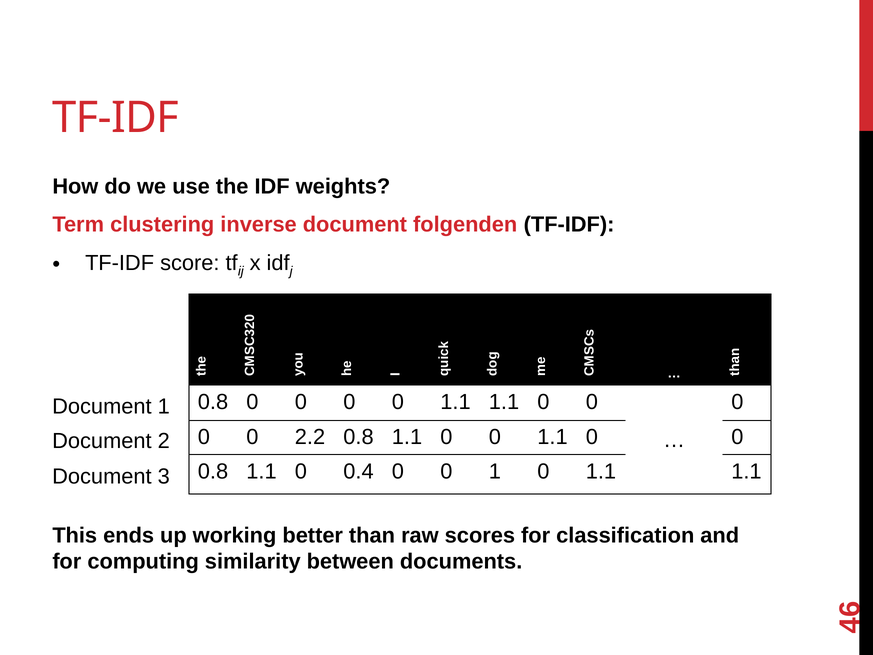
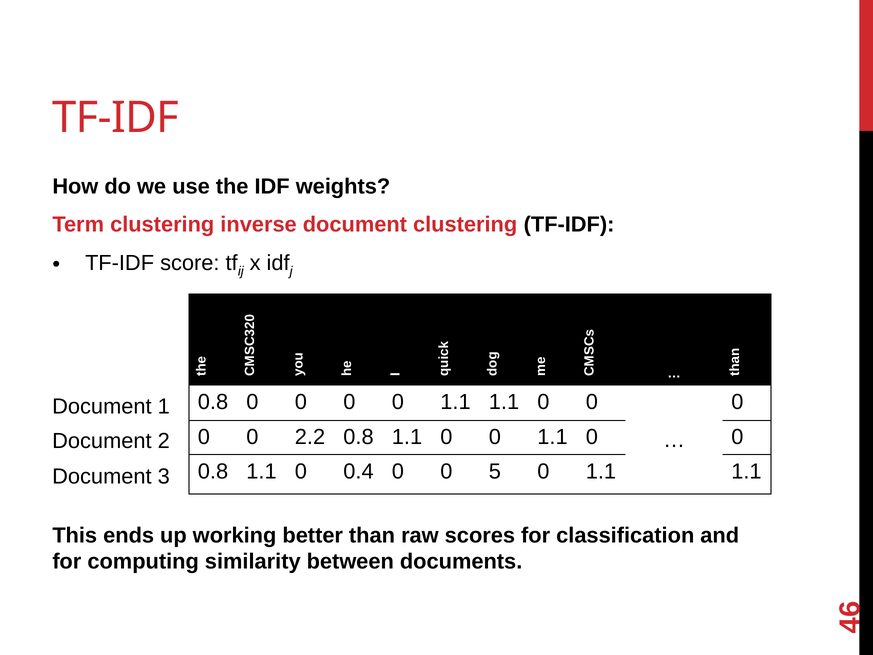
document folgenden: folgenden -> clustering (465, 225)
0 1: 1 -> 5 (495, 471)
